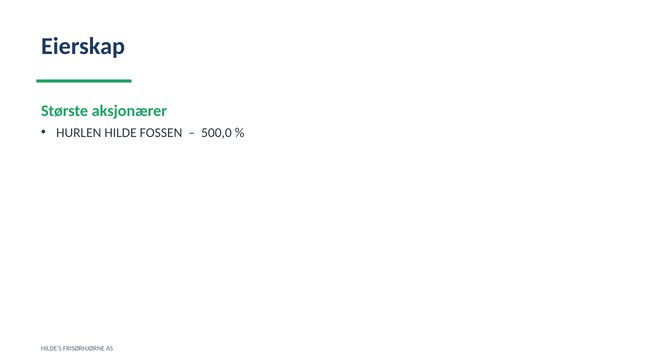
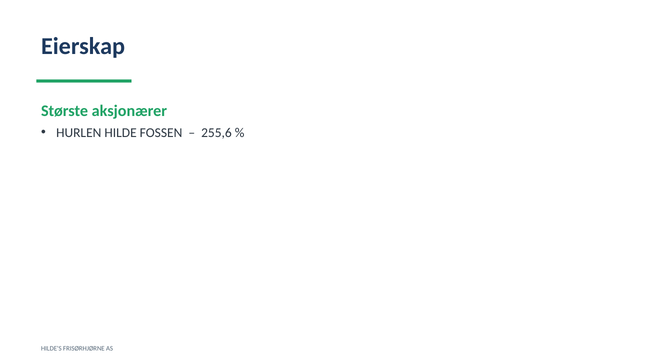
500,0: 500,0 -> 255,6 (216, 133)
